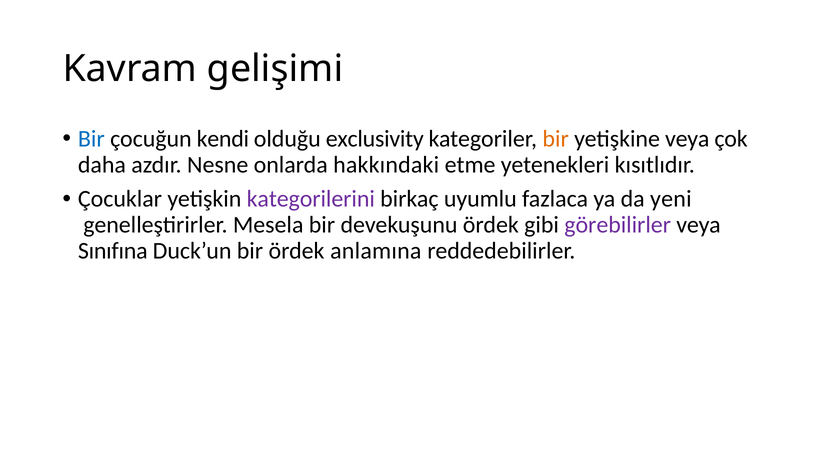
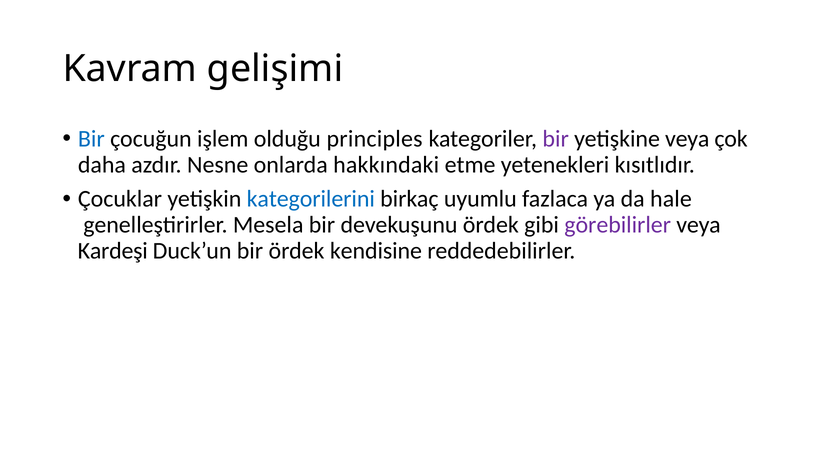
kendi: kendi -> işlem (223, 139)
exclusivity: exclusivity -> principles (375, 139)
bir colour: orange -> purple (556, 139)
kategorilerini colour: purple -> blue (311, 199)
yeni: yeni -> hale (671, 199)
Sınıfına: Sınıfına -> Kardeşi (113, 251)
anlamına: anlamına -> kendisine (376, 251)
